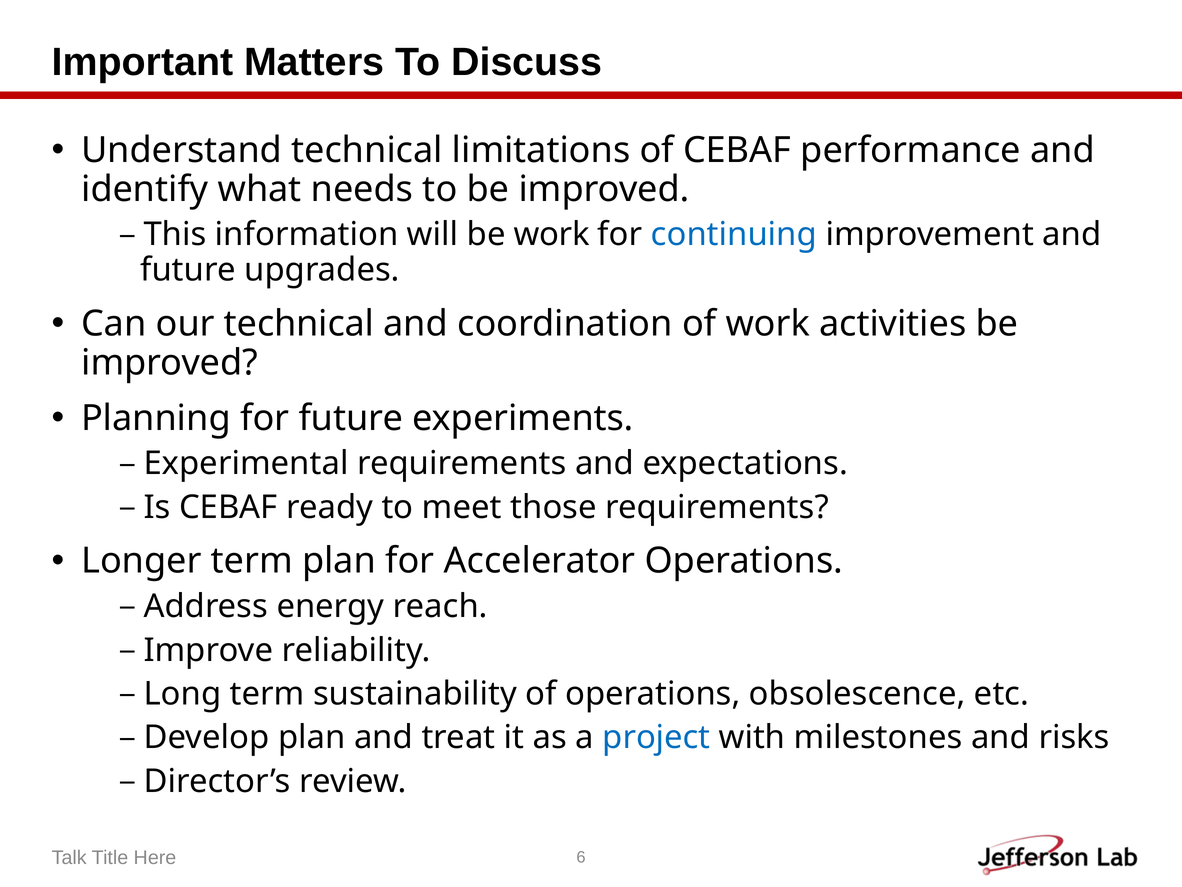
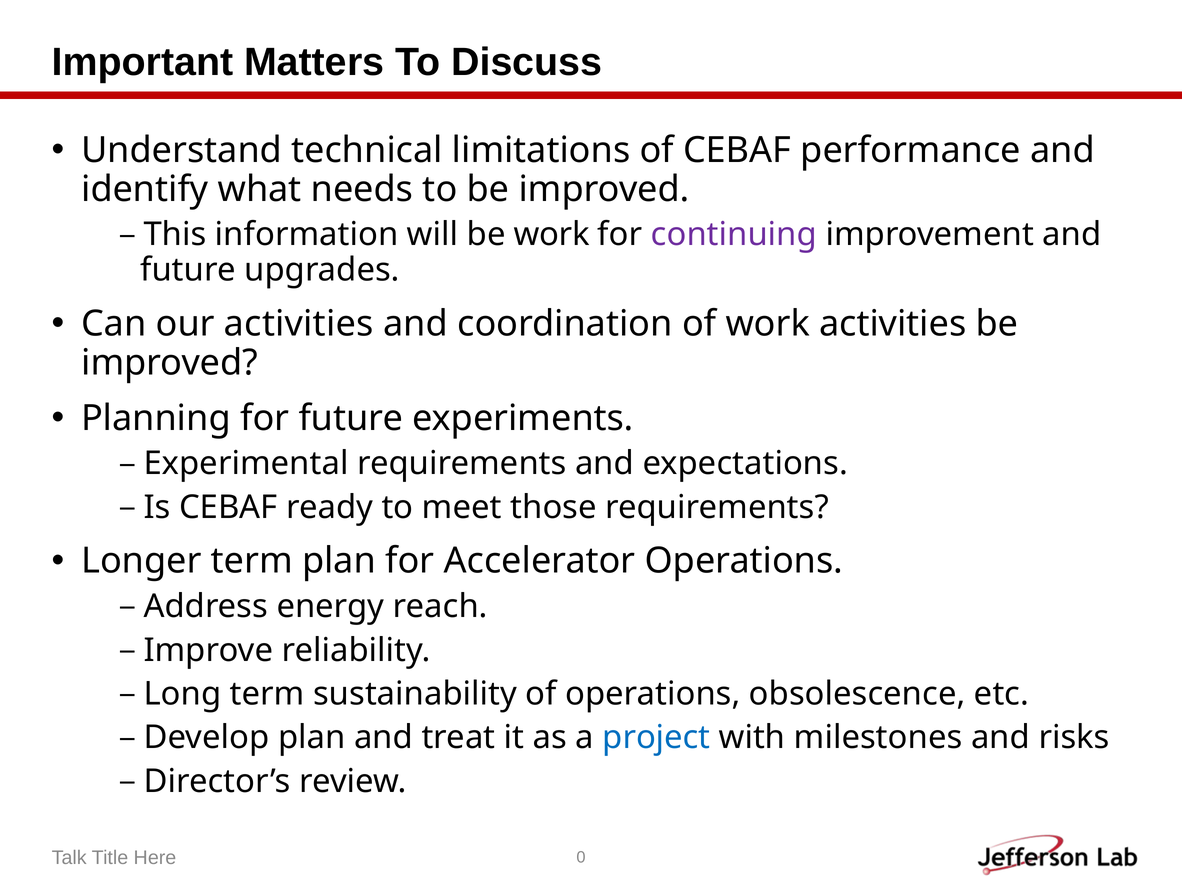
continuing colour: blue -> purple (734, 234)
our technical: technical -> activities (299, 324)
6: 6 -> 0 (581, 857)
